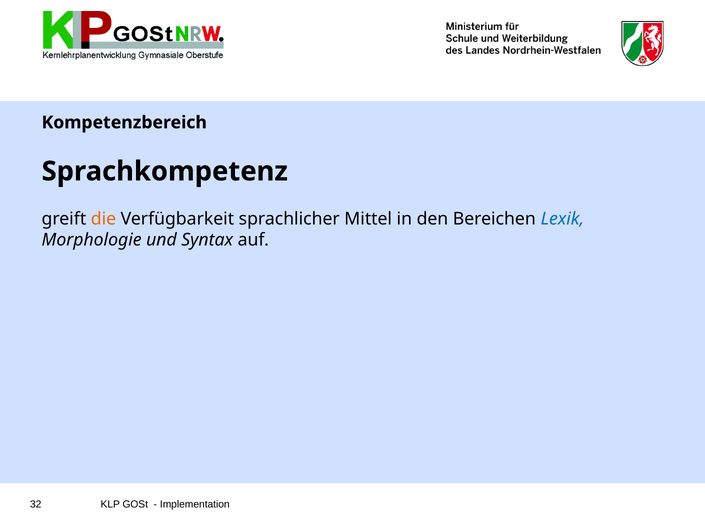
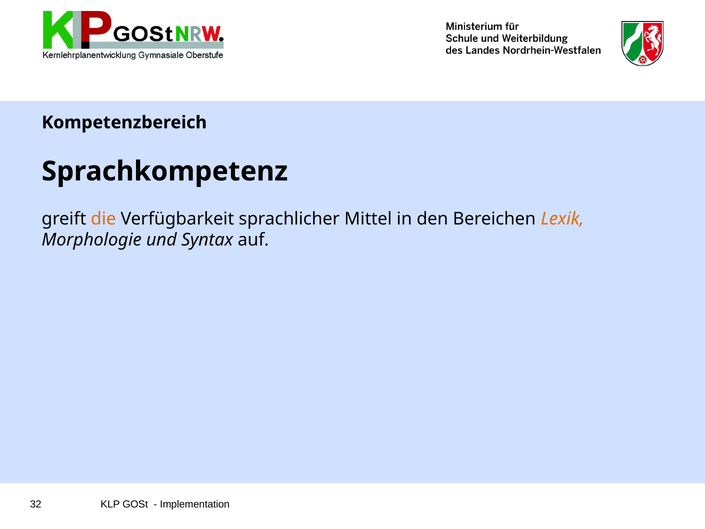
Lexik colour: blue -> orange (562, 219)
